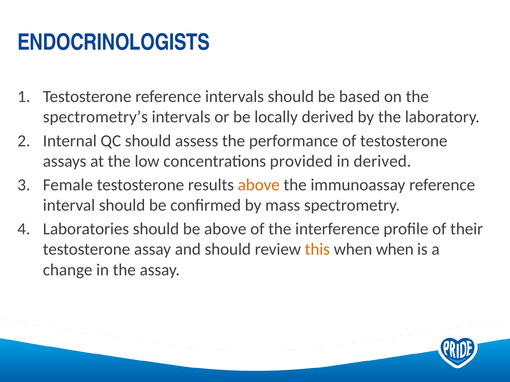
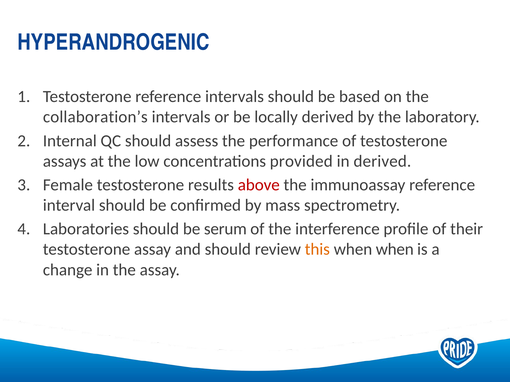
ENDOCRINOLOGISTS: ENDOCRINOLOGISTS -> HYPERANDROGENIC (113, 43)
spectrometry’s: spectrometry’s -> collaboration’s (95, 117)
above colour: orange -> red (259, 185)
be above: above -> serum (225, 229)
